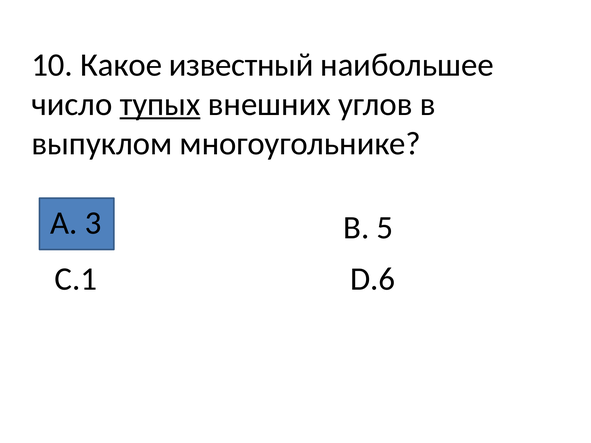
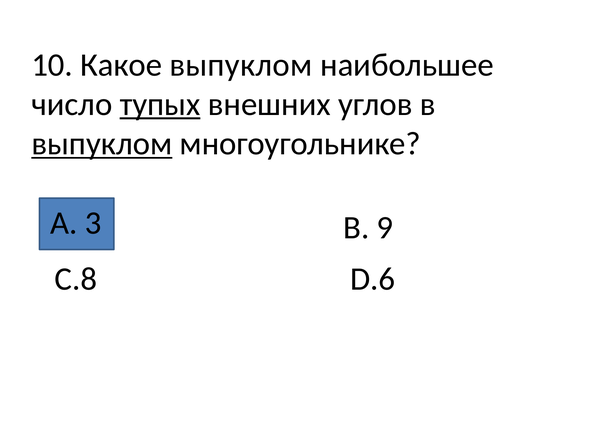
Какое известный: известный -> выпуклом (241, 65)
выпуклом underline: none -> present (102, 144)
5: 5 -> 9 (385, 228)
С.1: С.1 -> С.8 (76, 279)
